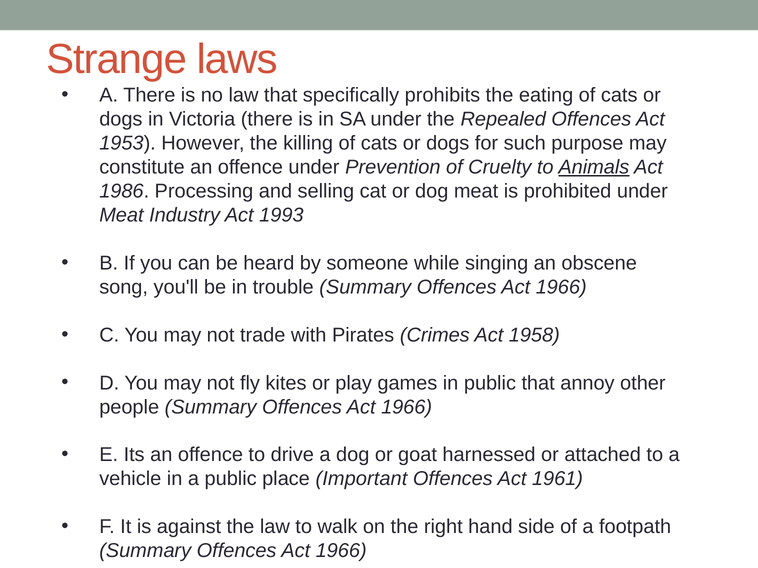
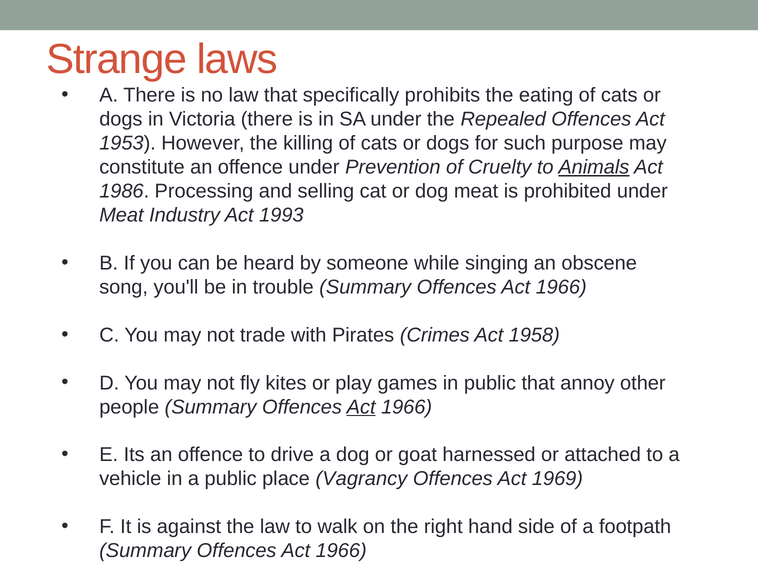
Act underline: none -> present (361, 407)
Important: Important -> Vagrancy (361, 479)
1961: 1961 -> 1969 (557, 479)
